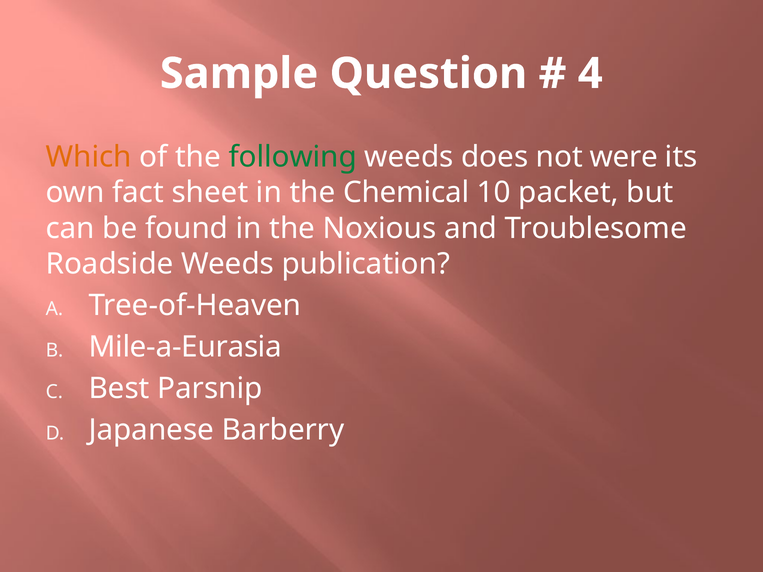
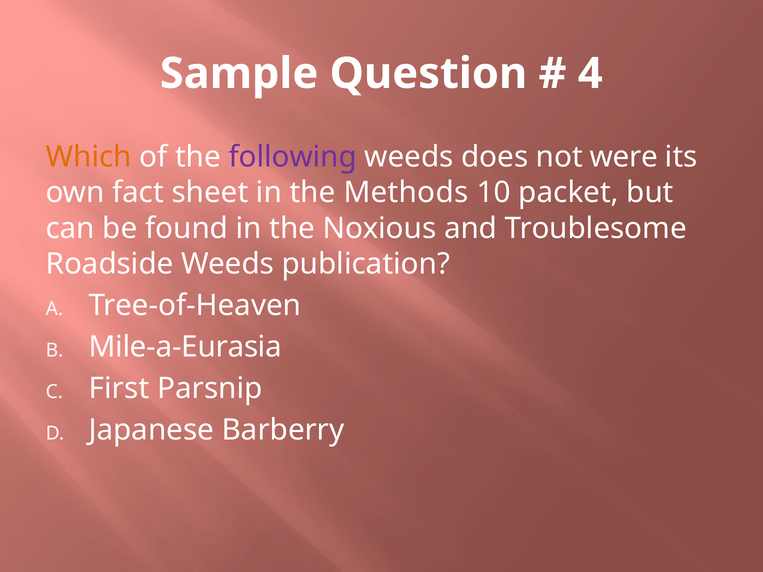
following colour: green -> purple (293, 157)
Chemical: Chemical -> Methods (406, 193)
Best: Best -> First (119, 389)
